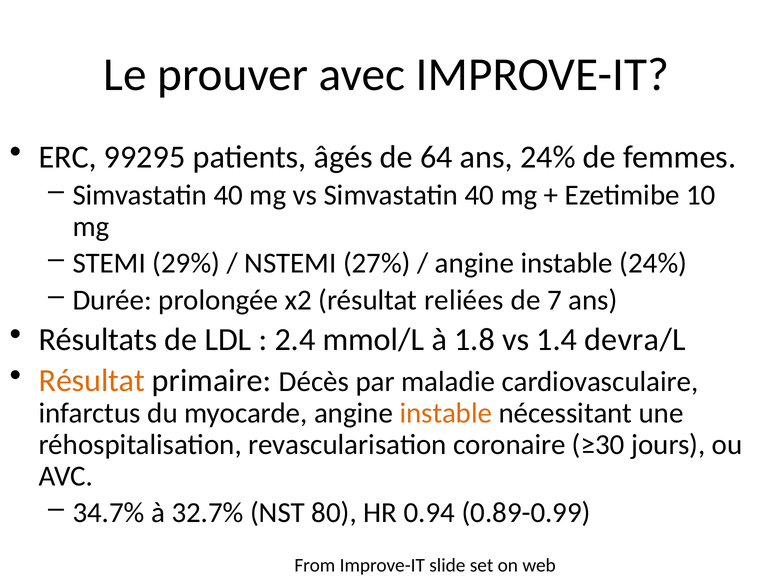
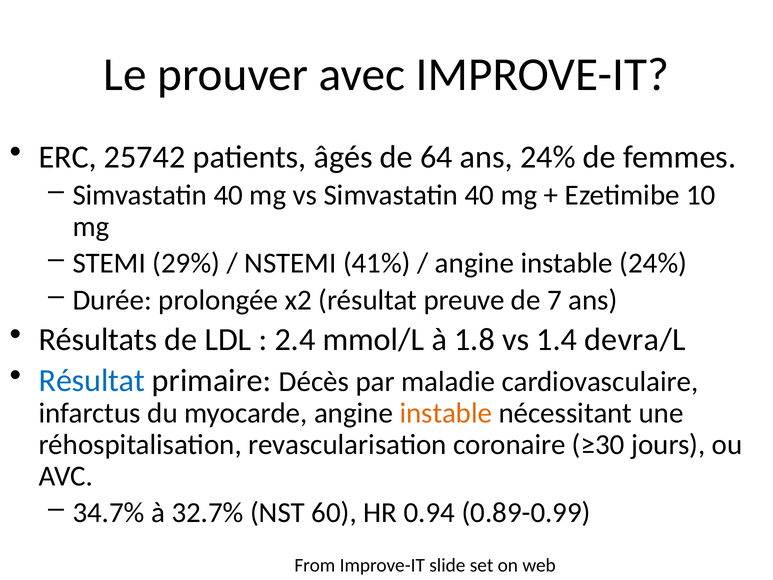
99295: 99295 -> 25742 (145, 157)
27%: 27% -> 41% (377, 263)
reliées: reliées -> preuve (464, 300)
Résultat colour: orange -> blue (92, 381)
80: 80 -> 60 (334, 513)
